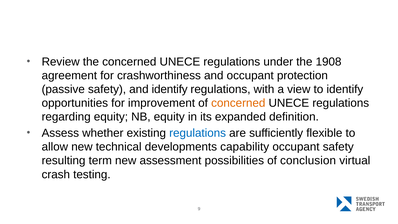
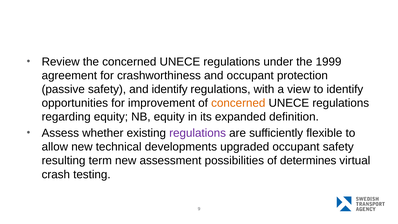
1908: 1908 -> 1999 (329, 62)
regulations colour: blue -> purple (198, 133)
capability: capability -> upgraded (245, 147)
conclusion: conclusion -> determines (308, 161)
